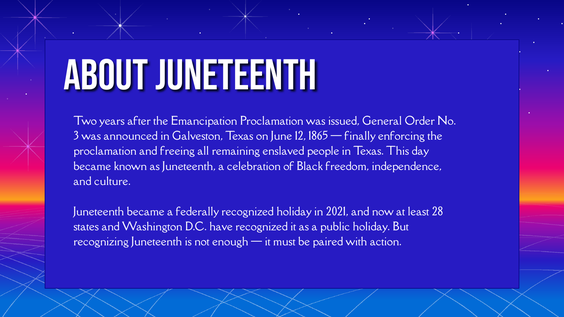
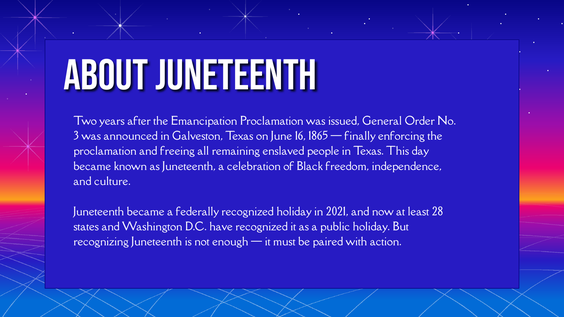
12: 12 -> 16 (300, 136)
